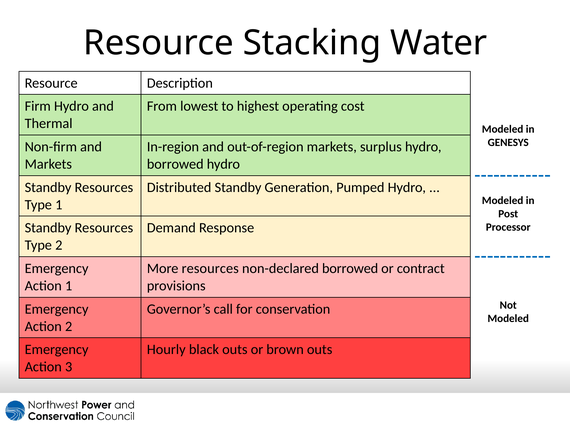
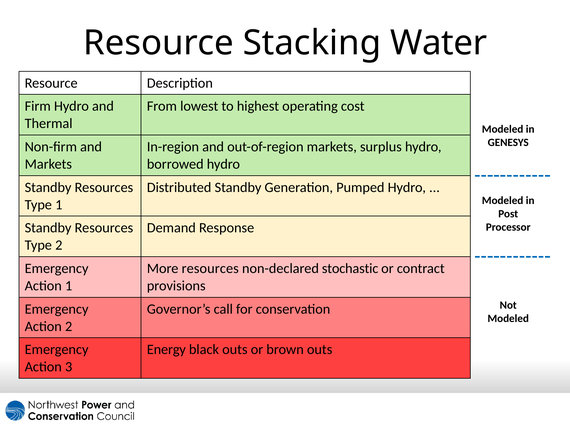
non-declared borrowed: borrowed -> stochastic (350, 268)
Hourly: Hourly -> Energy (166, 349)
